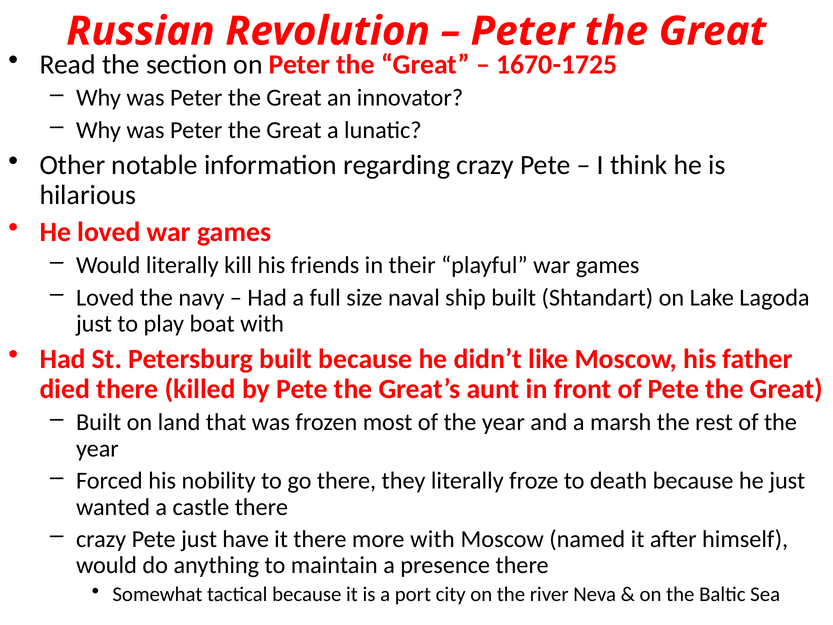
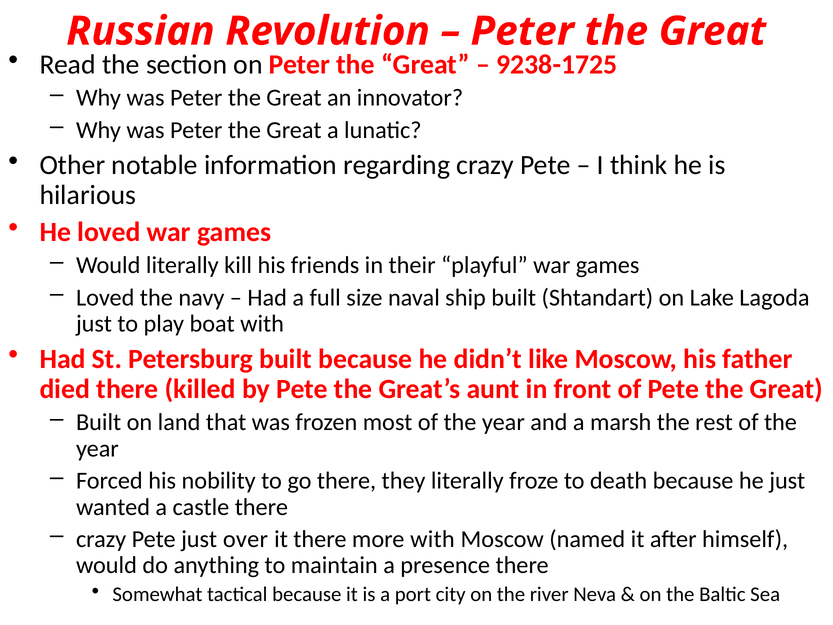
1670-1725: 1670-1725 -> 9238-1725 (557, 64)
have: have -> over (245, 539)
